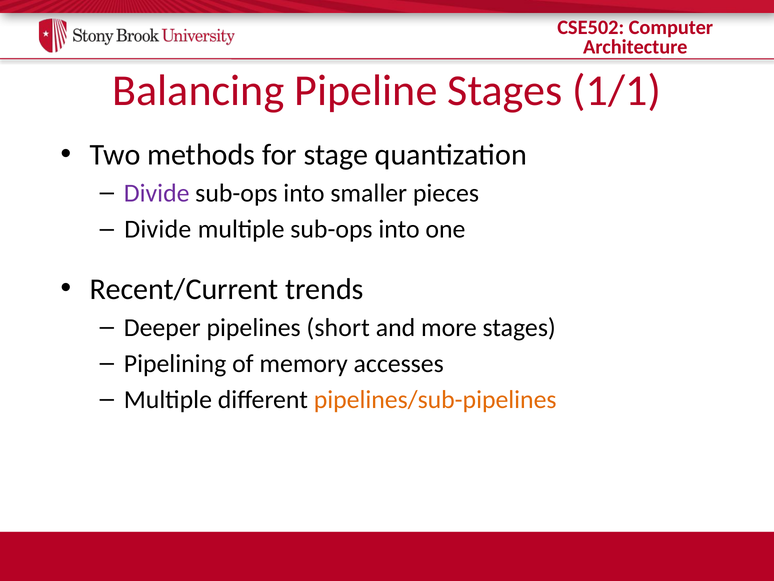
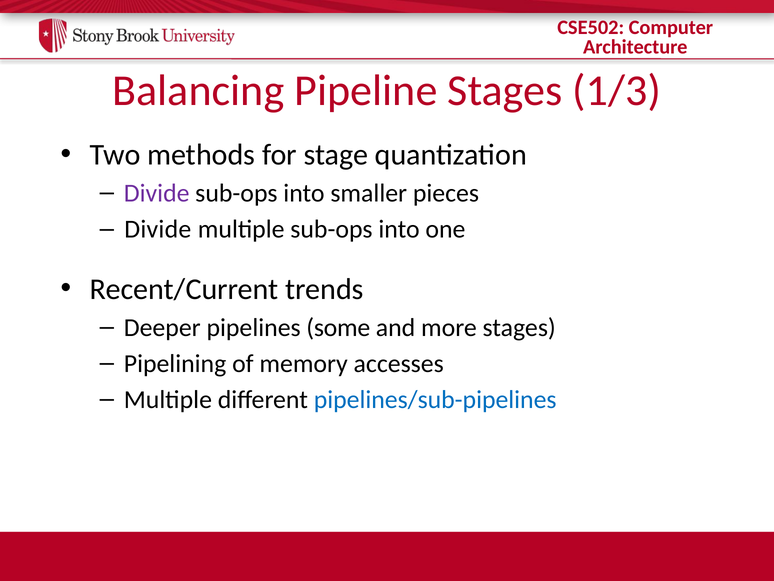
1/1: 1/1 -> 1/3 (617, 91)
short: short -> some (338, 327)
pipelines/sub-pipelines colour: orange -> blue (435, 400)
